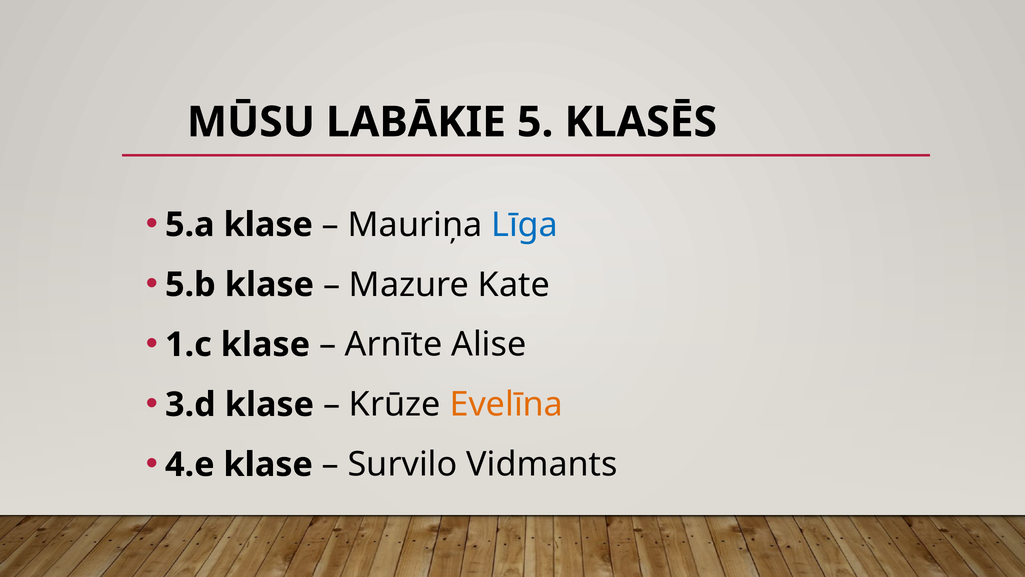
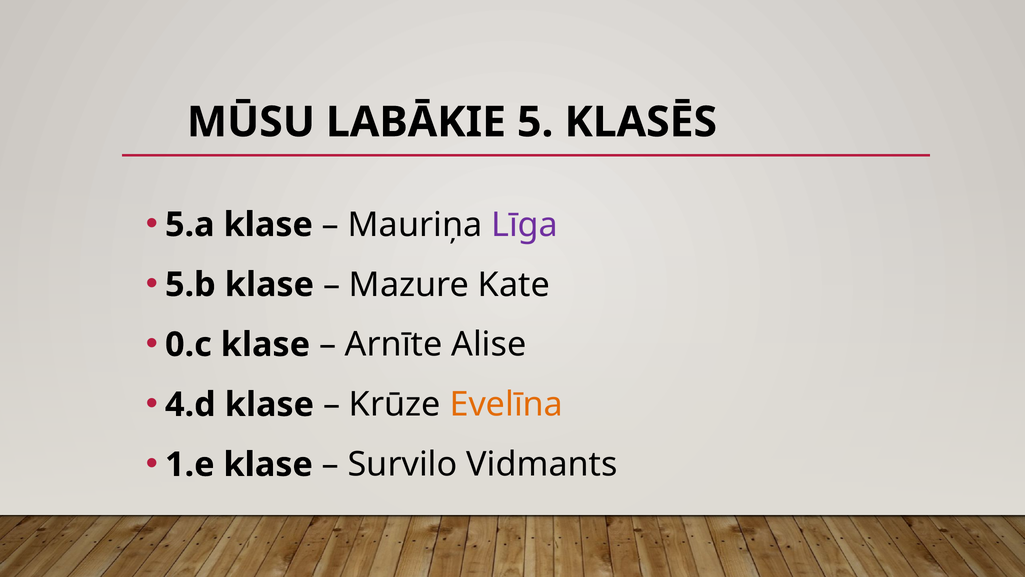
Līga colour: blue -> purple (525, 225)
1.c: 1.c -> 0.c (188, 344)
3.d: 3.d -> 4.d (190, 404)
4.e: 4.e -> 1.e (190, 464)
